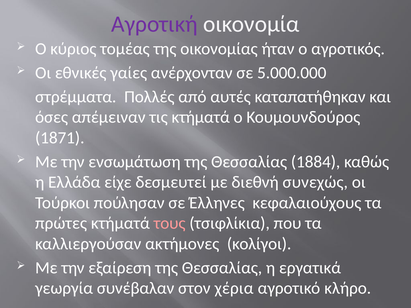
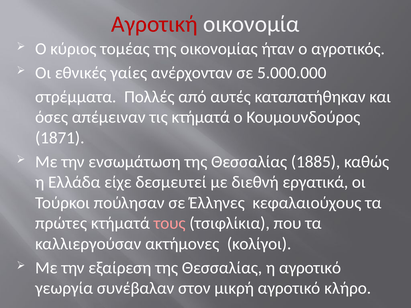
Αγροτική colour: purple -> red (155, 24)
1884: 1884 -> 1885 (316, 162)
συνεχώς: συνεχώς -> εργατικά (315, 182)
η εργατικά: εργατικά -> αγροτικό (310, 268)
χέρια: χέρια -> μικρή (234, 289)
